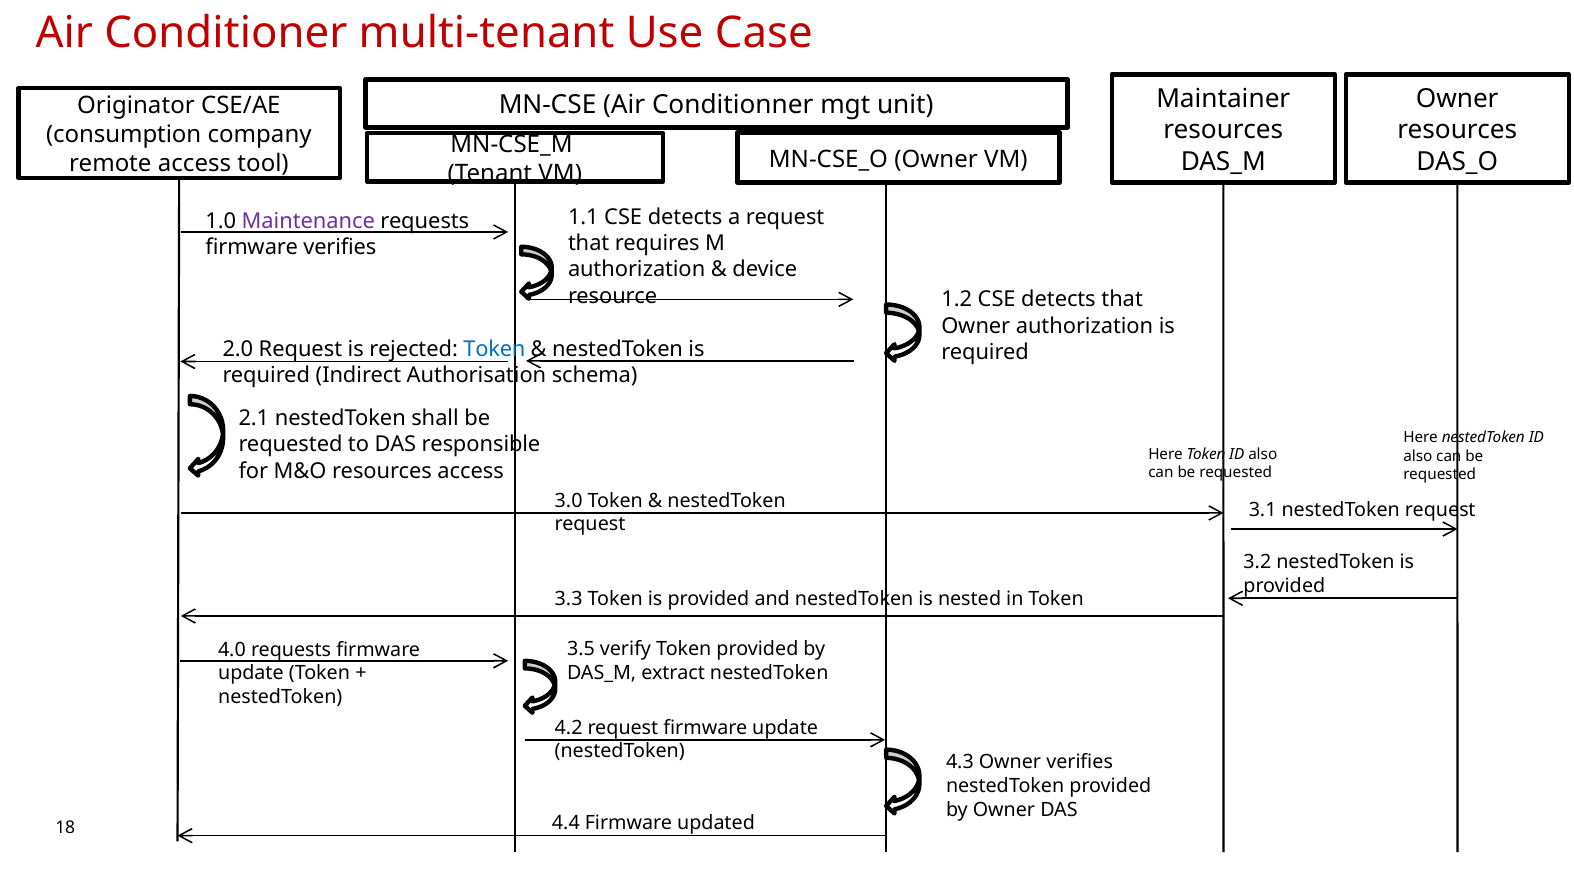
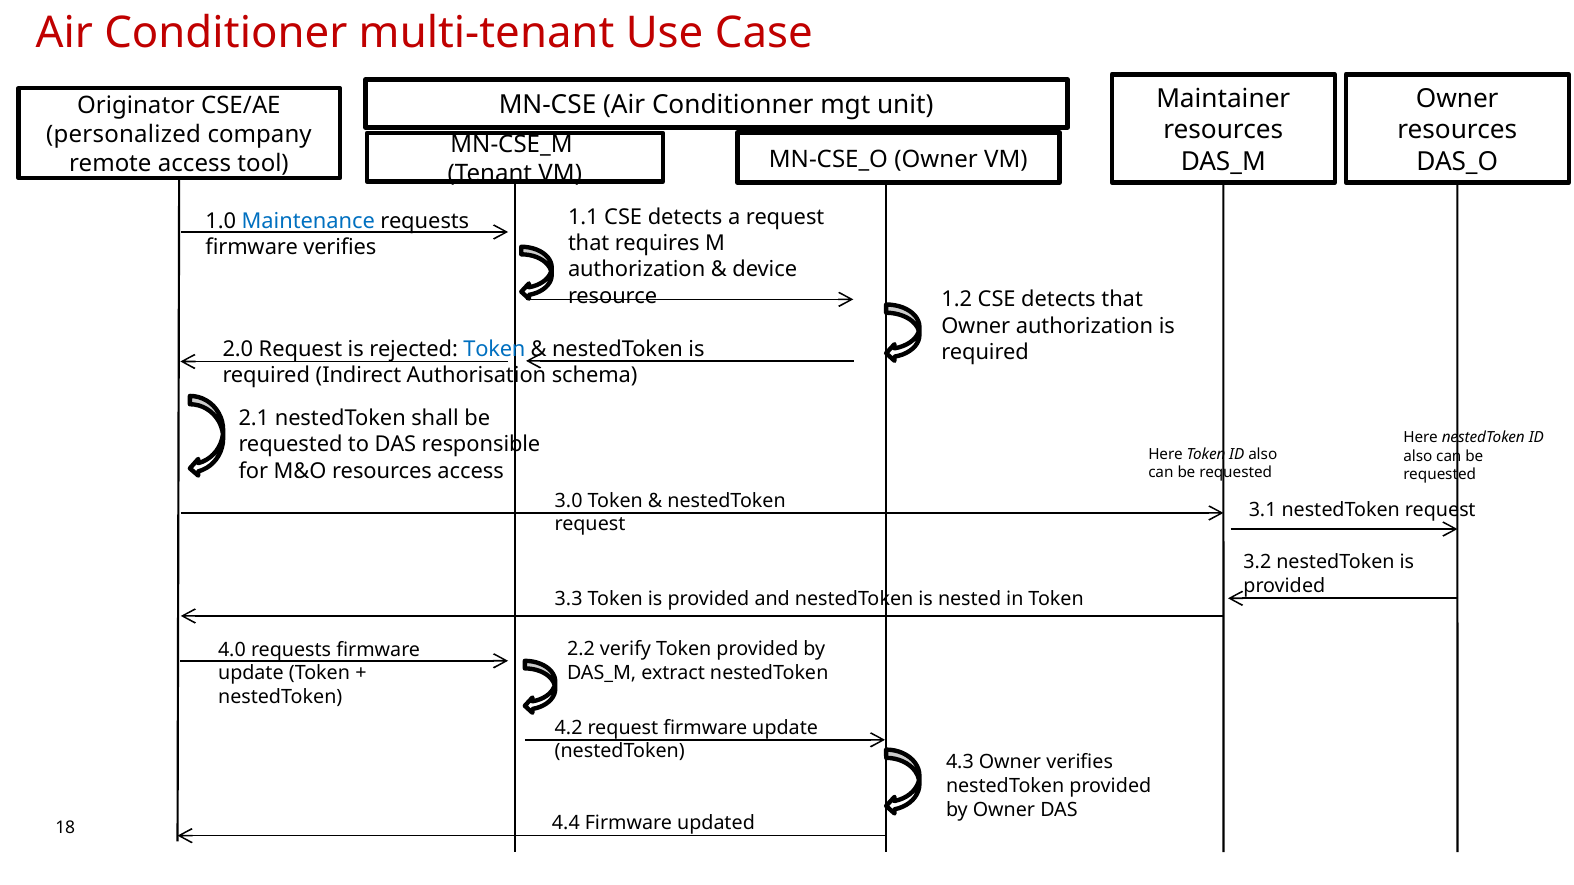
consumption: consumption -> personalized (124, 135)
Maintenance colour: purple -> blue (308, 222)
3.5: 3.5 -> 2.2 (581, 649)
